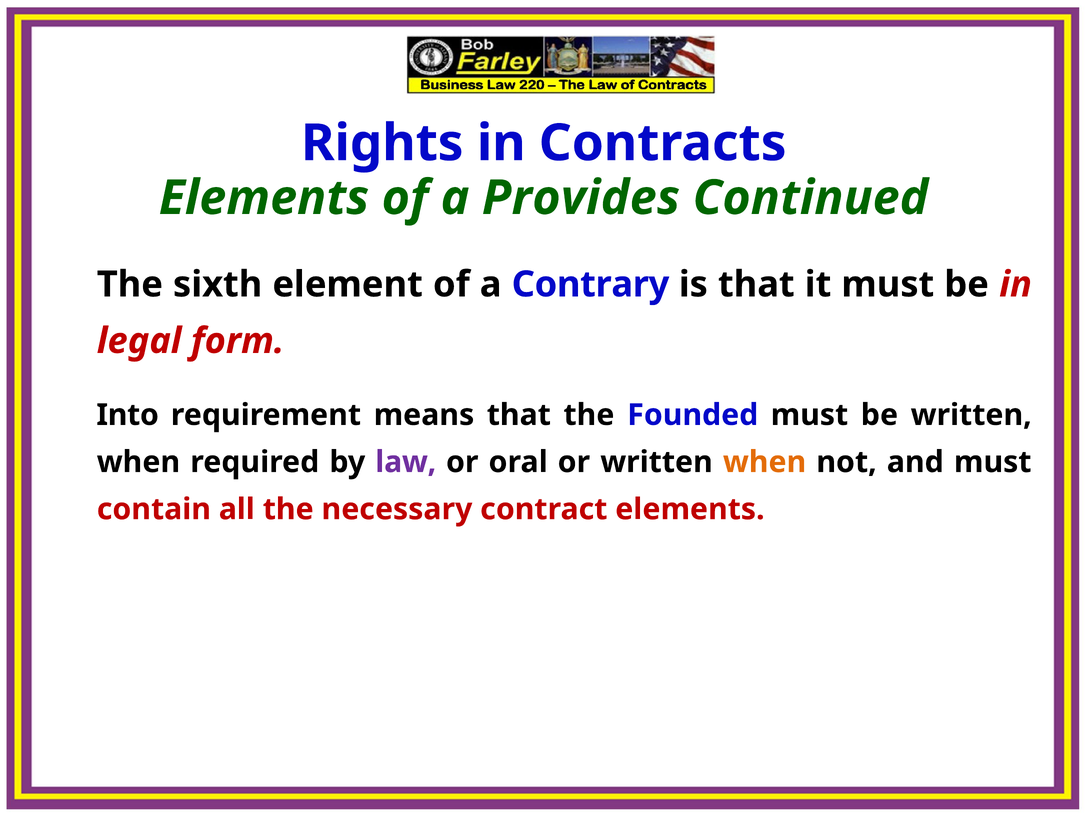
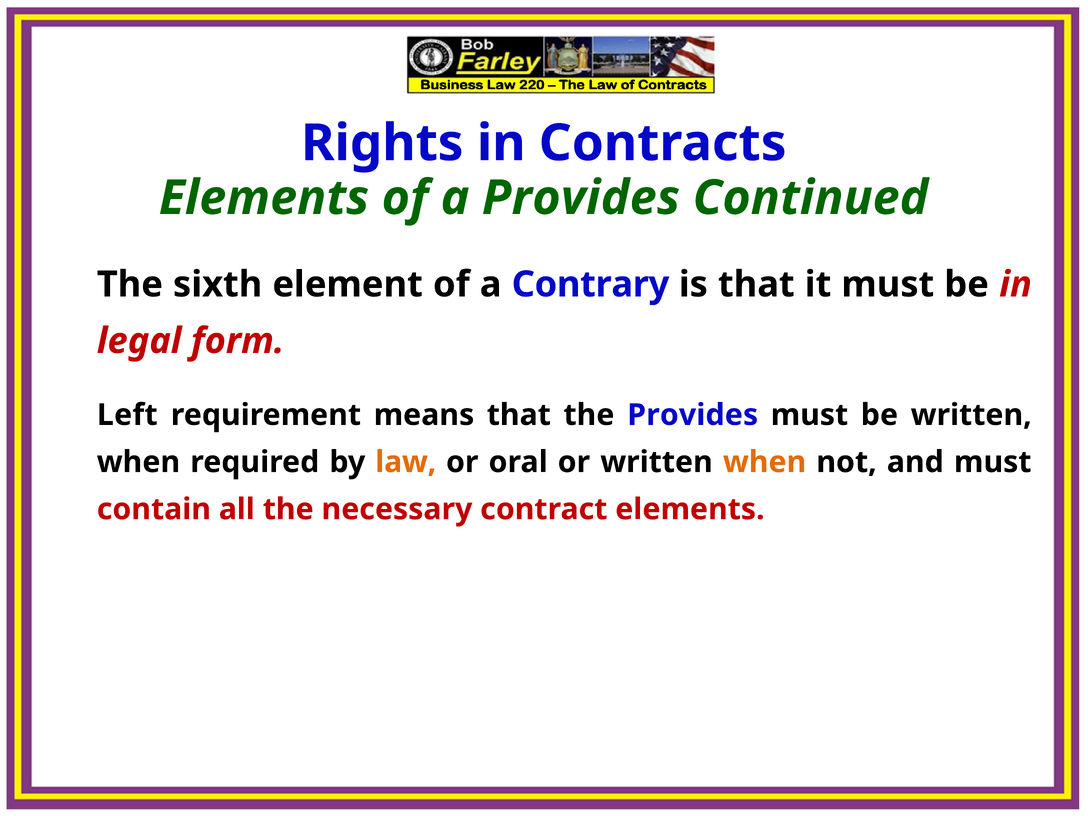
Into: Into -> Left (127, 415)
the Founded: Founded -> Provides (693, 415)
law colour: purple -> orange (406, 462)
